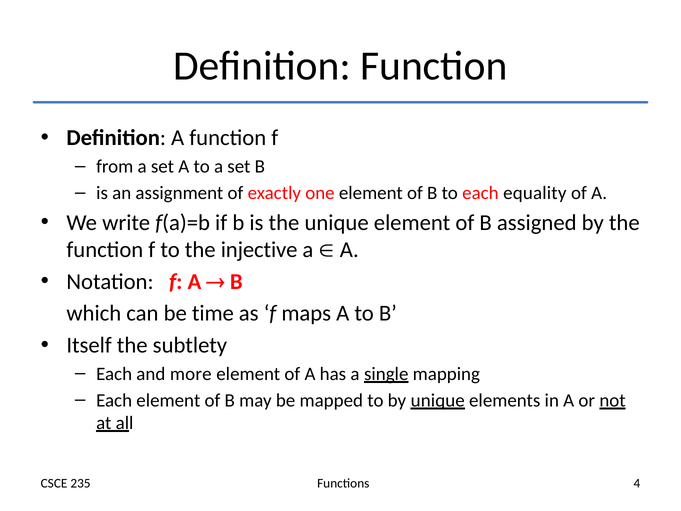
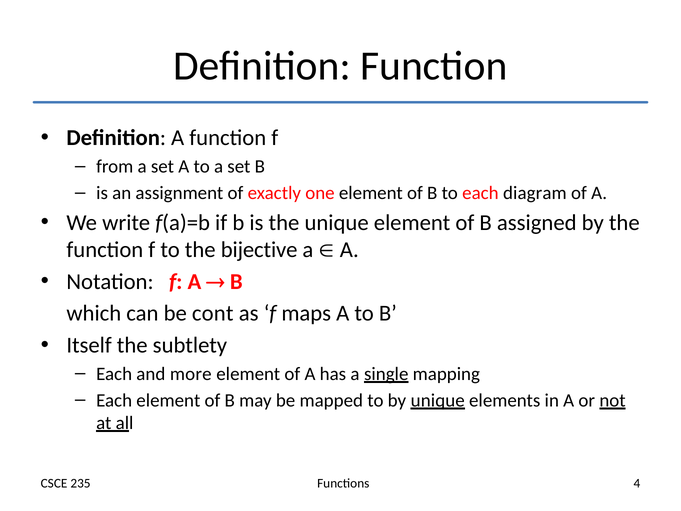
equality: equality -> diagram (535, 193)
injective: injective -> bijective (259, 250)
time: time -> cont (213, 313)
